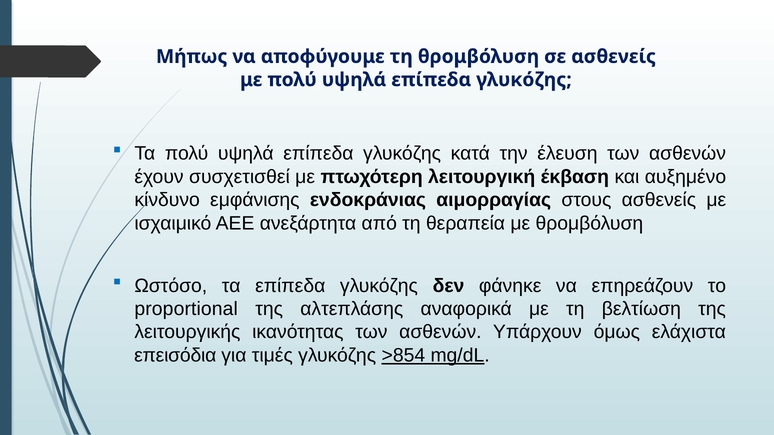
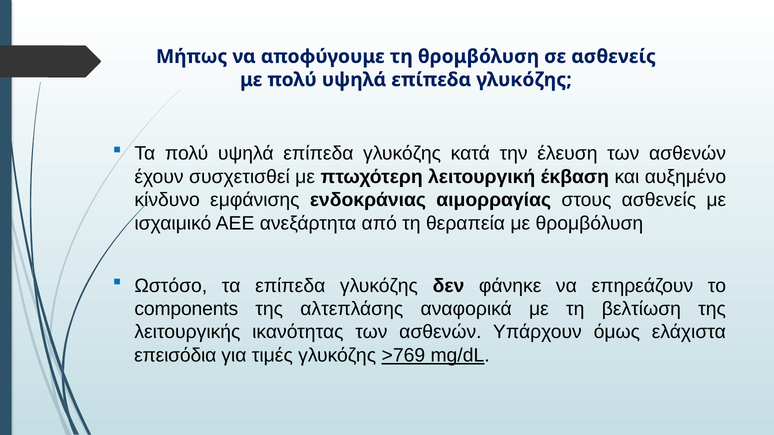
proportional: proportional -> components (186, 309)
>854: >854 -> >769 (403, 356)
